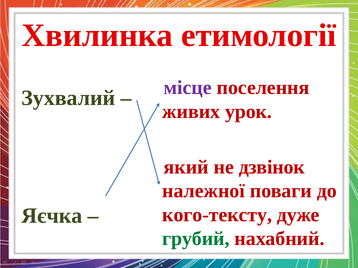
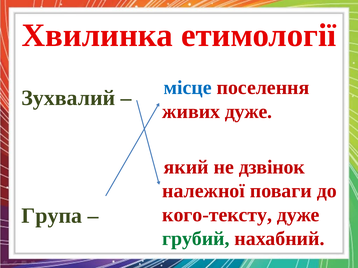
місце colour: purple -> blue (188, 88)
живих урок: урок -> дуже (249, 112)
Яєчка: Яєчка -> Група (52, 216)
